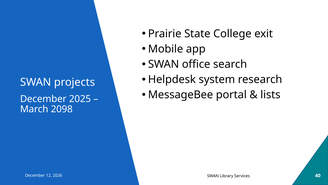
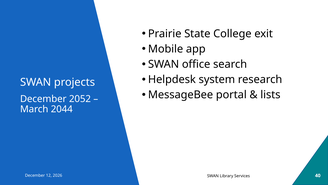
2025: 2025 -> 2052 (80, 99)
2098: 2098 -> 2044 (62, 109)
